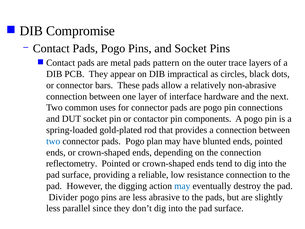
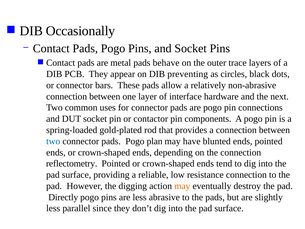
Compromise: Compromise -> Occasionally (81, 31)
pattern: pattern -> behave (166, 63)
impractical: impractical -> preventing (188, 74)
may colour: blue -> orange (182, 186)
Divider: Divider -> Directly (63, 197)
